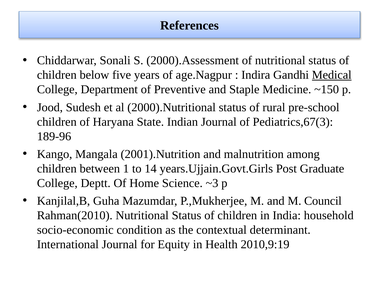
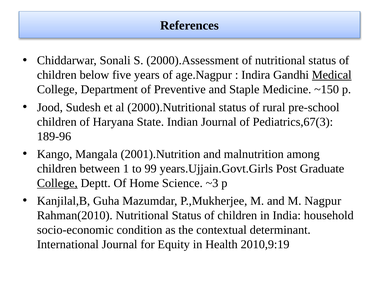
14: 14 -> 99 (151, 169)
College underline: none -> present (57, 183)
Council: Council -> Nagpur (323, 201)
